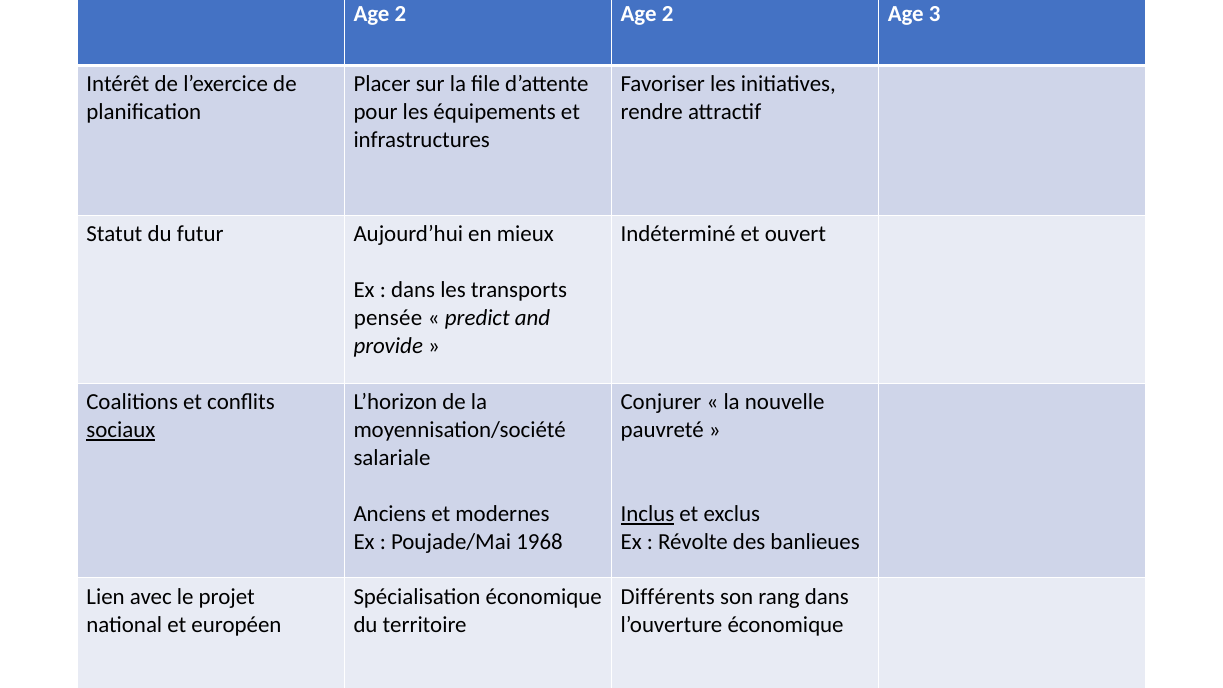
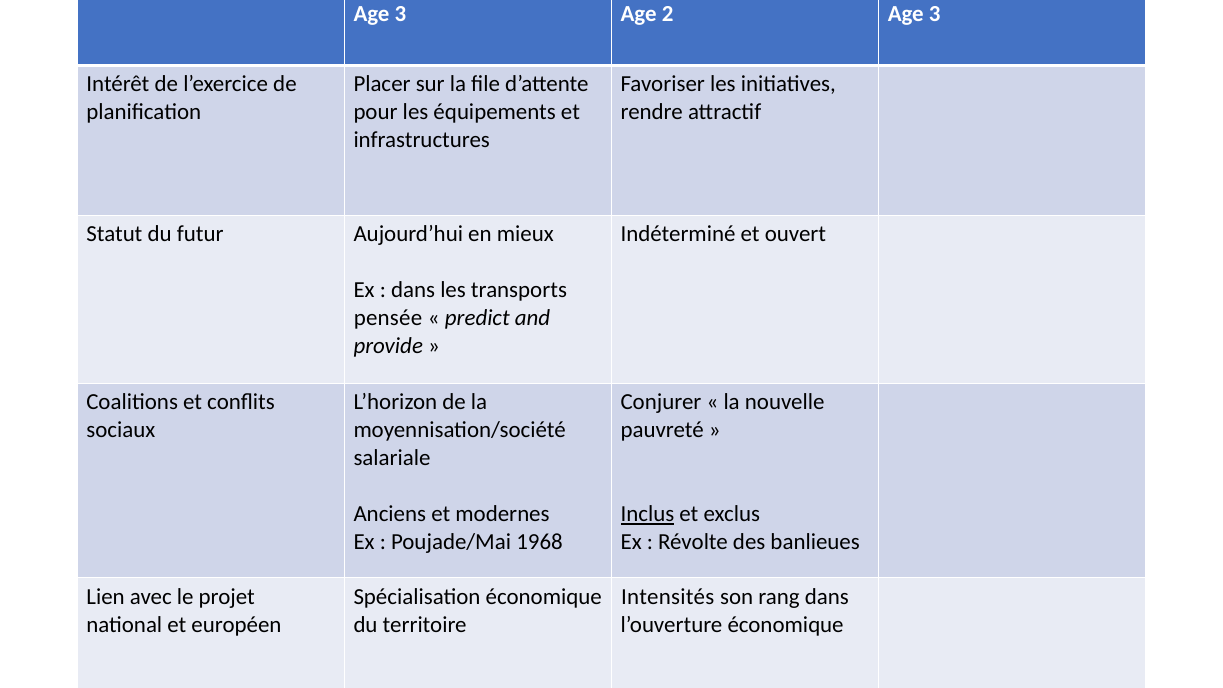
2: 2 -> 3 (400, 14)
sociaux underline: present -> none (121, 430)
Différents: Différents -> Intensités (668, 596)
